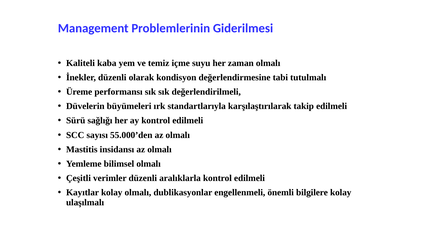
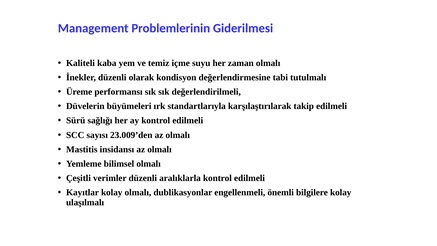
55.000’den: 55.000’den -> 23.009’den (131, 135)
